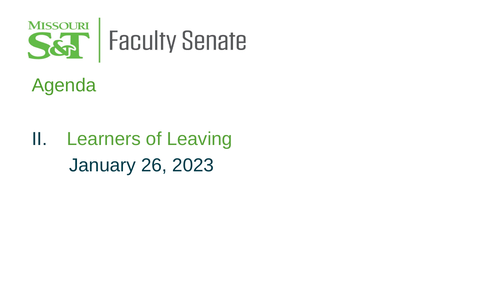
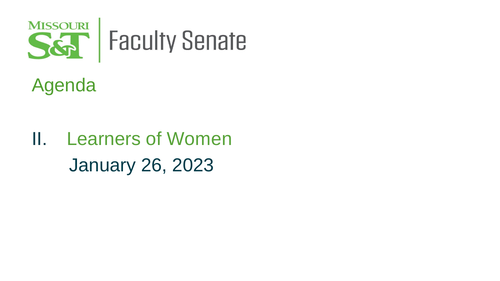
Leaving: Leaving -> Women (199, 139)
